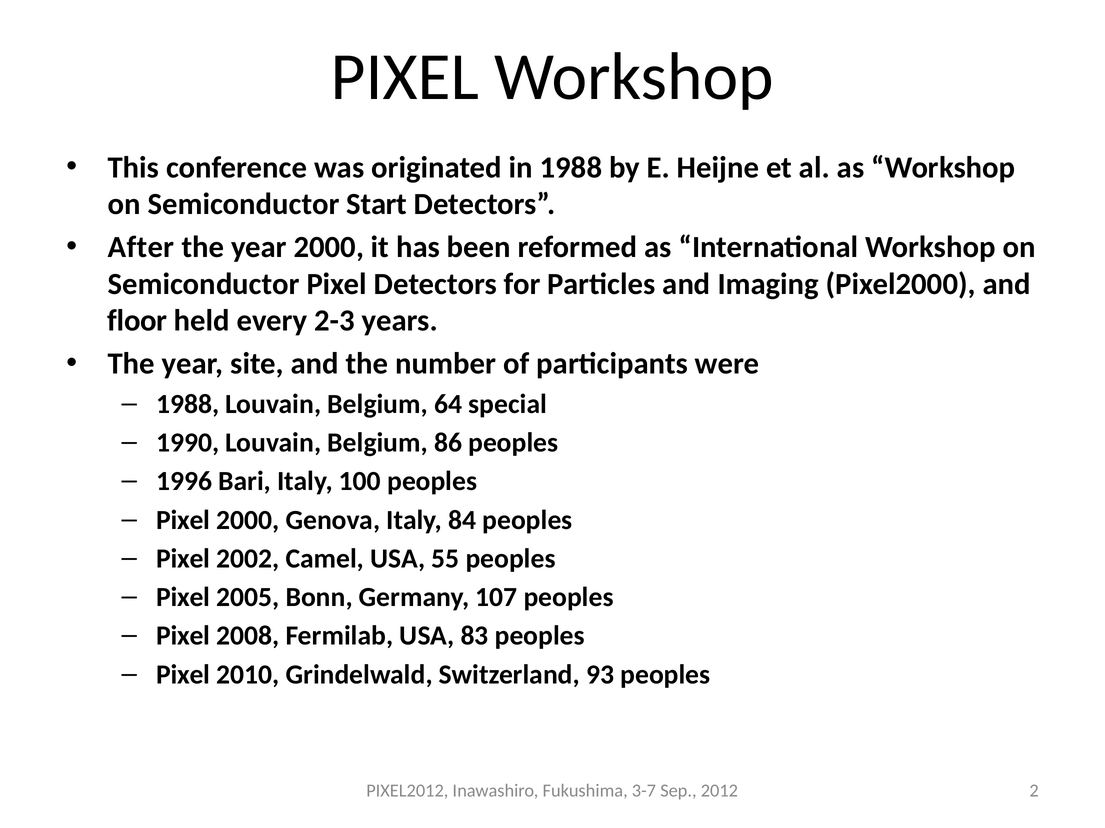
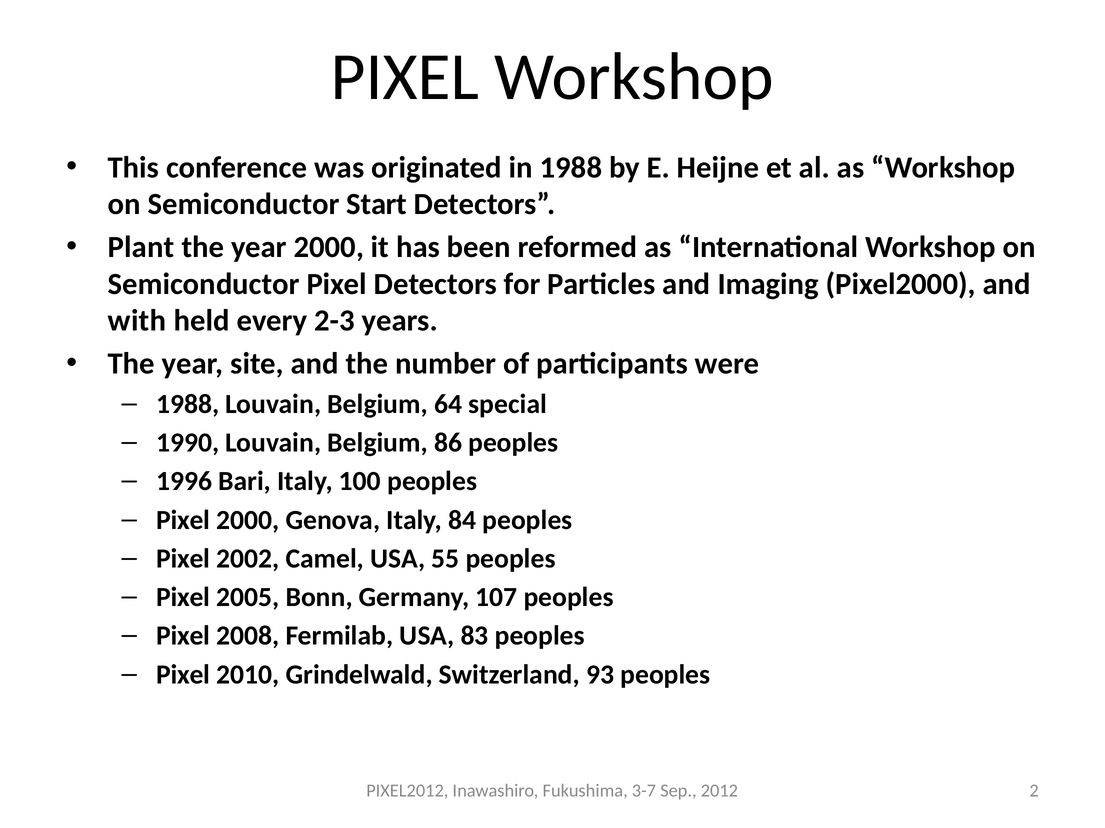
After: After -> Plant (141, 247)
floor: floor -> with (137, 321)
